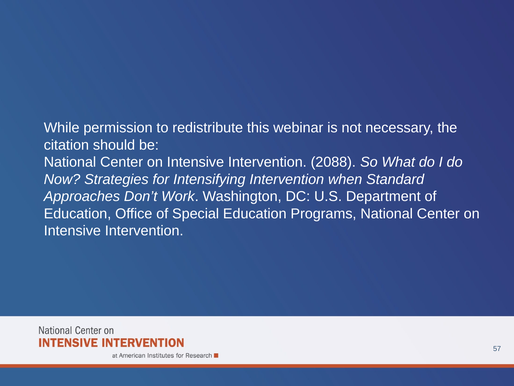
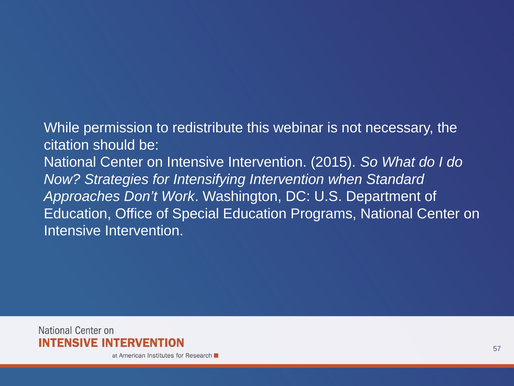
2088: 2088 -> 2015 (333, 162)
